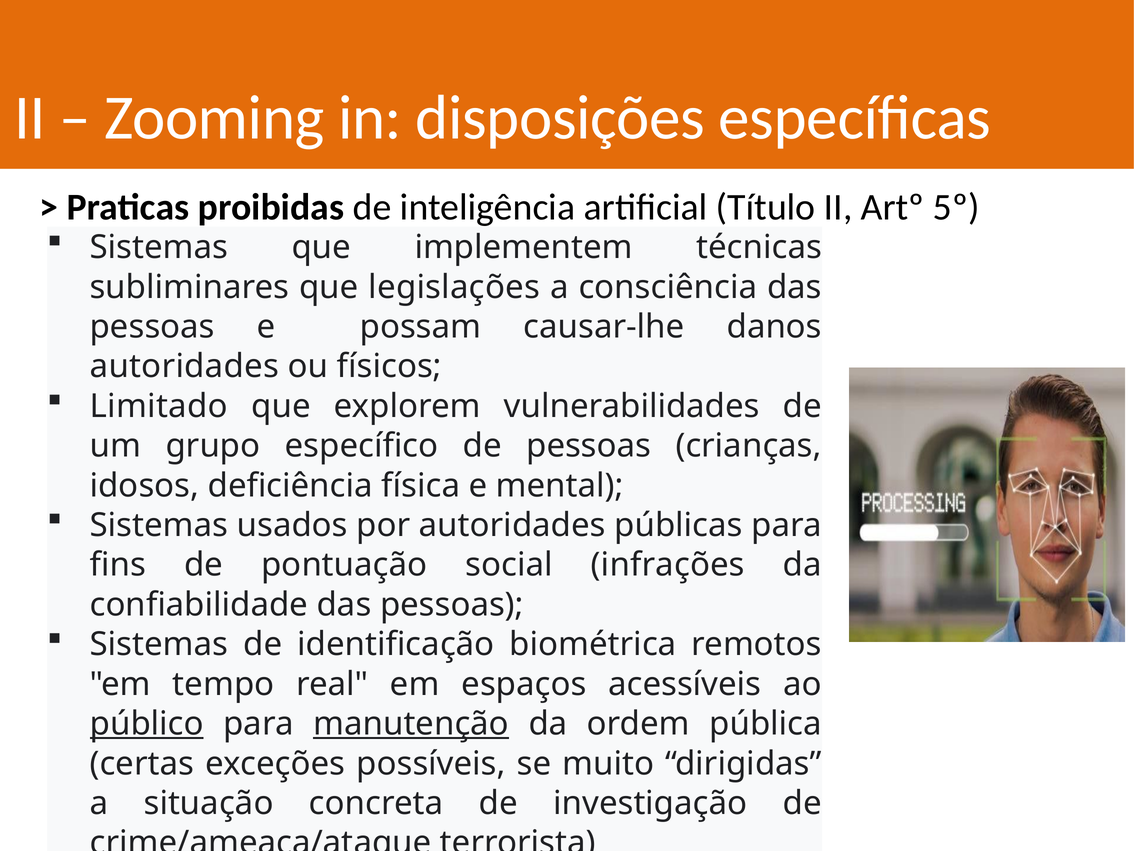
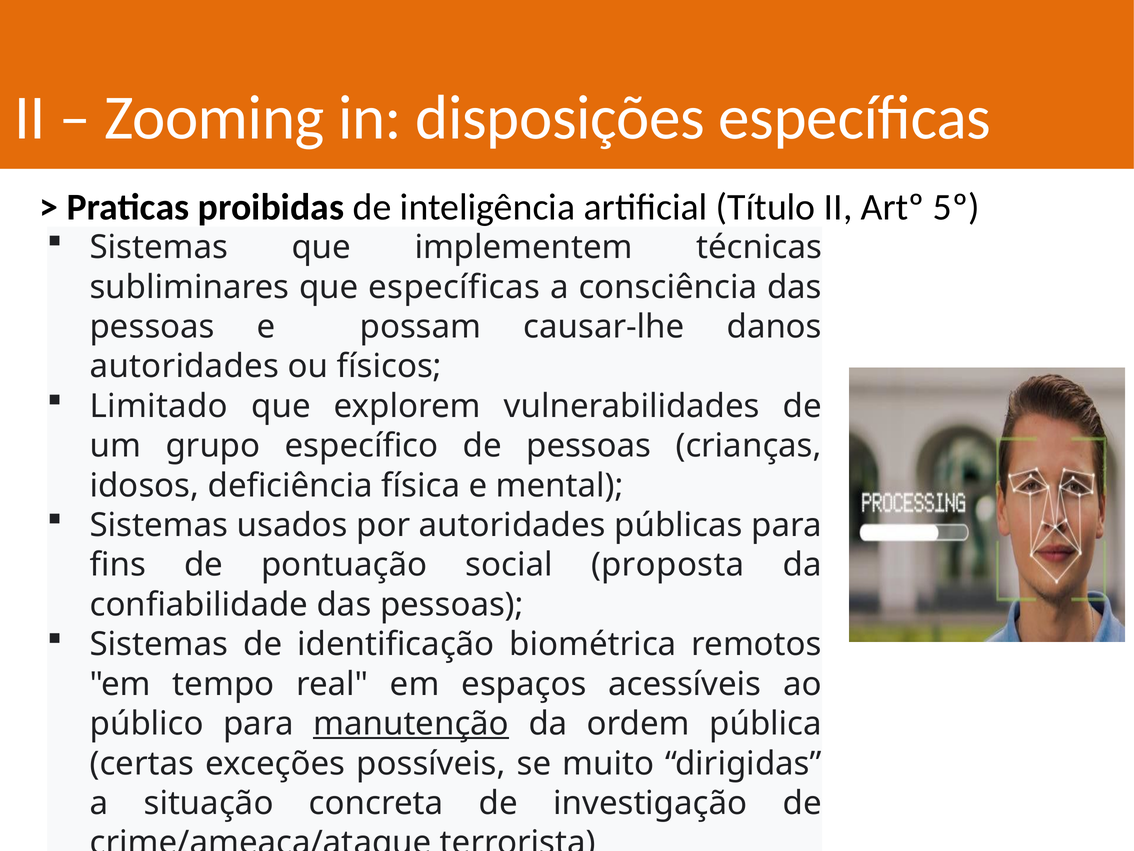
que legislações: legislações -> específicas (454, 287)
infrações: infrações -> proposta (668, 565)
público underline: present -> none (147, 724)
